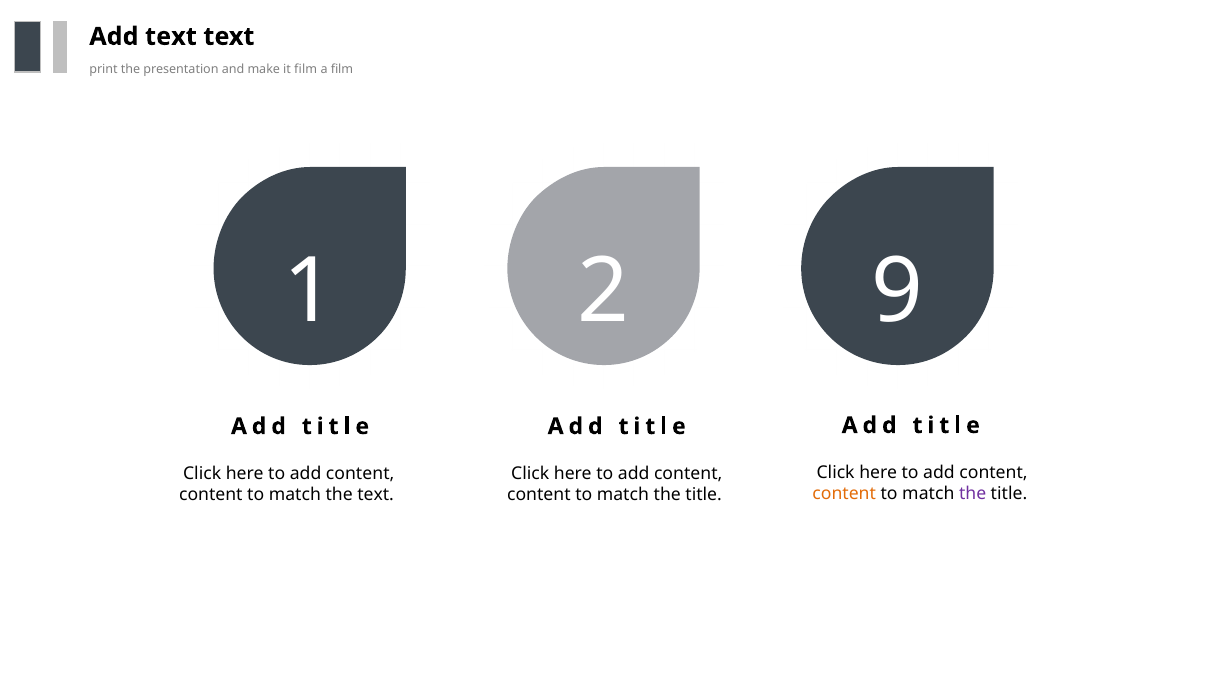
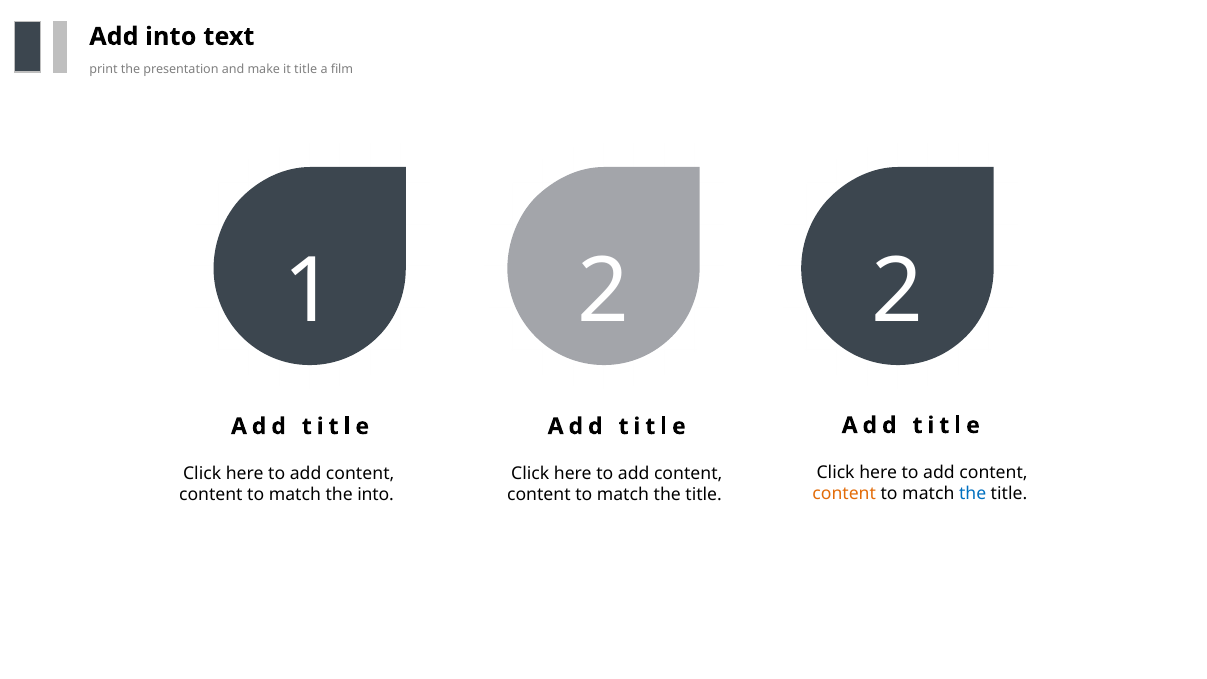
Add text: text -> into (171, 37)
it film: film -> title (306, 70)
1 9: 9 -> 2 (897, 292)
the colour: purple -> blue (973, 493)
the text: text -> into (376, 494)
